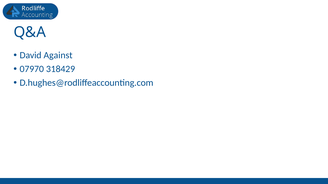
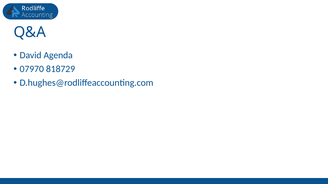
Against: Against -> Agenda (58, 55)
318429: 318429 -> 818729 (61, 69)
